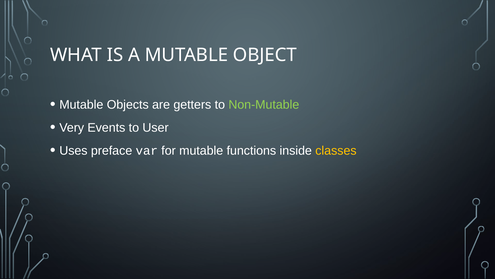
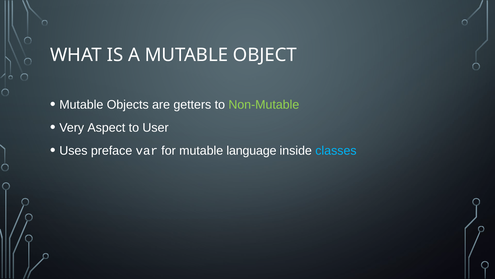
Events: Events -> Aspect (106, 127)
functions: functions -> language (251, 150)
classes colour: yellow -> light blue (336, 150)
